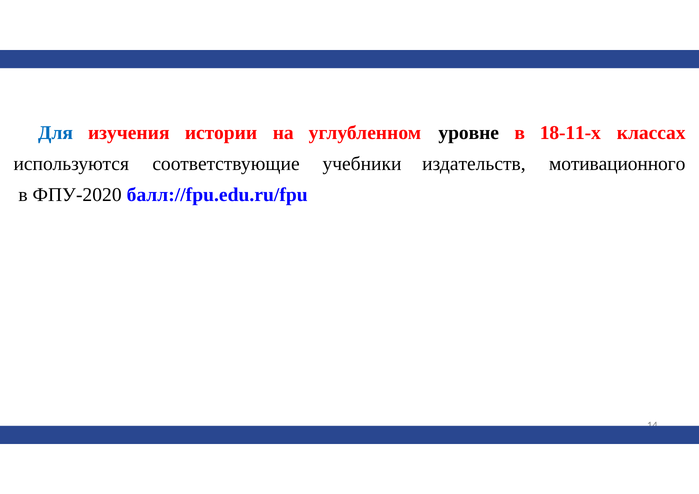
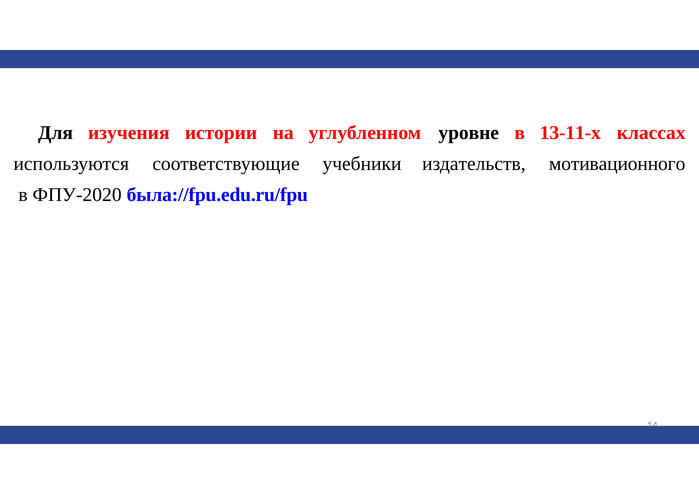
Для colour: blue -> black (56, 133)
18-11-х: 18-11-х -> 13-11-х (570, 133)
балл://fpu.edu.ru/fpu: балл://fpu.edu.ru/fpu -> была://fpu.edu.ru/fpu (217, 195)
